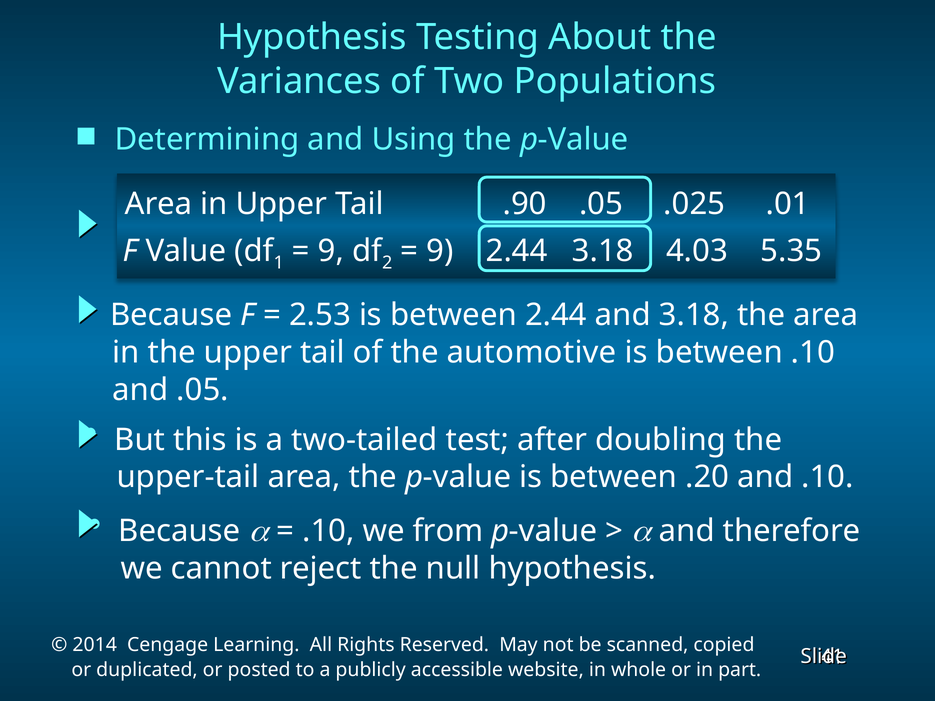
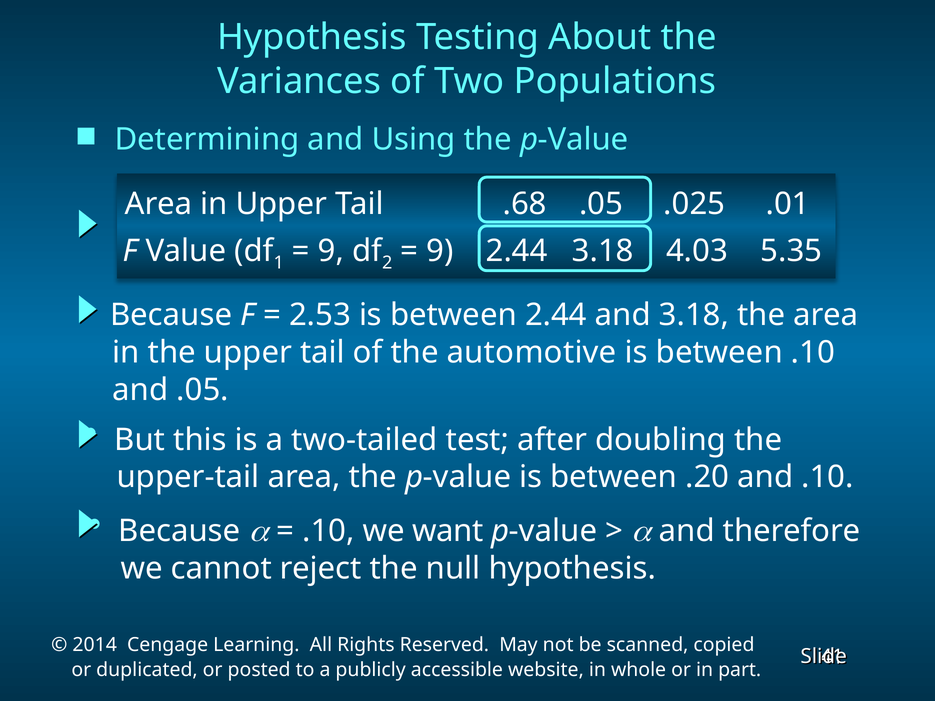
.90: .90 -> .68 (525, 204)
from: from -> want (448, 531)
